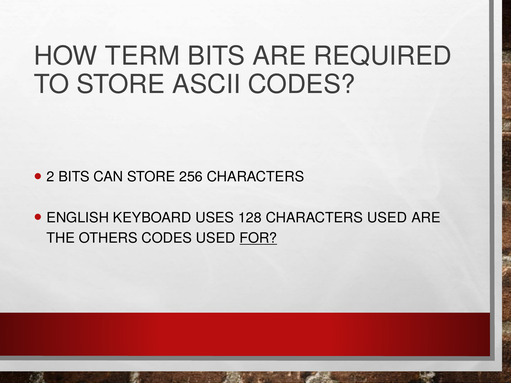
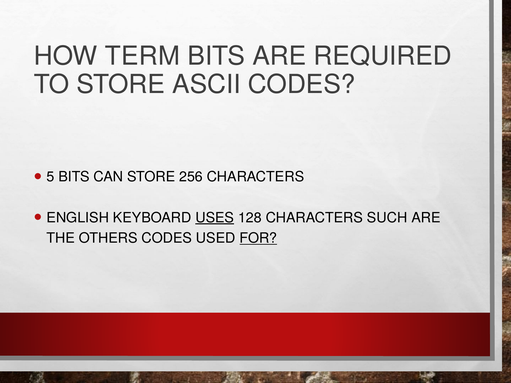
2: 2 -> 5 (51, 177)
USES underline: none -> present (215, 218)
CHARACTERS USED: USED -> SUCH (387, 218)
